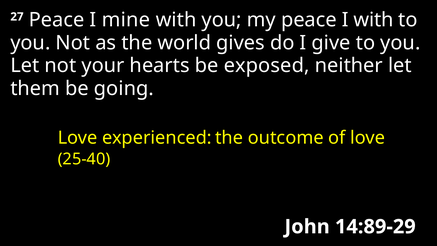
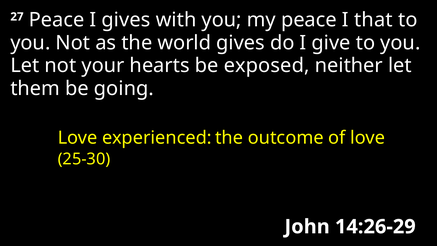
I mine: mine -> gives (126, 20)
I with: with -> that (373, 20)
25-40: 25-40 -> 25-30 (84, 159)
14:89-29: 14:89-29 -> 14:26-29 (375, 227)
